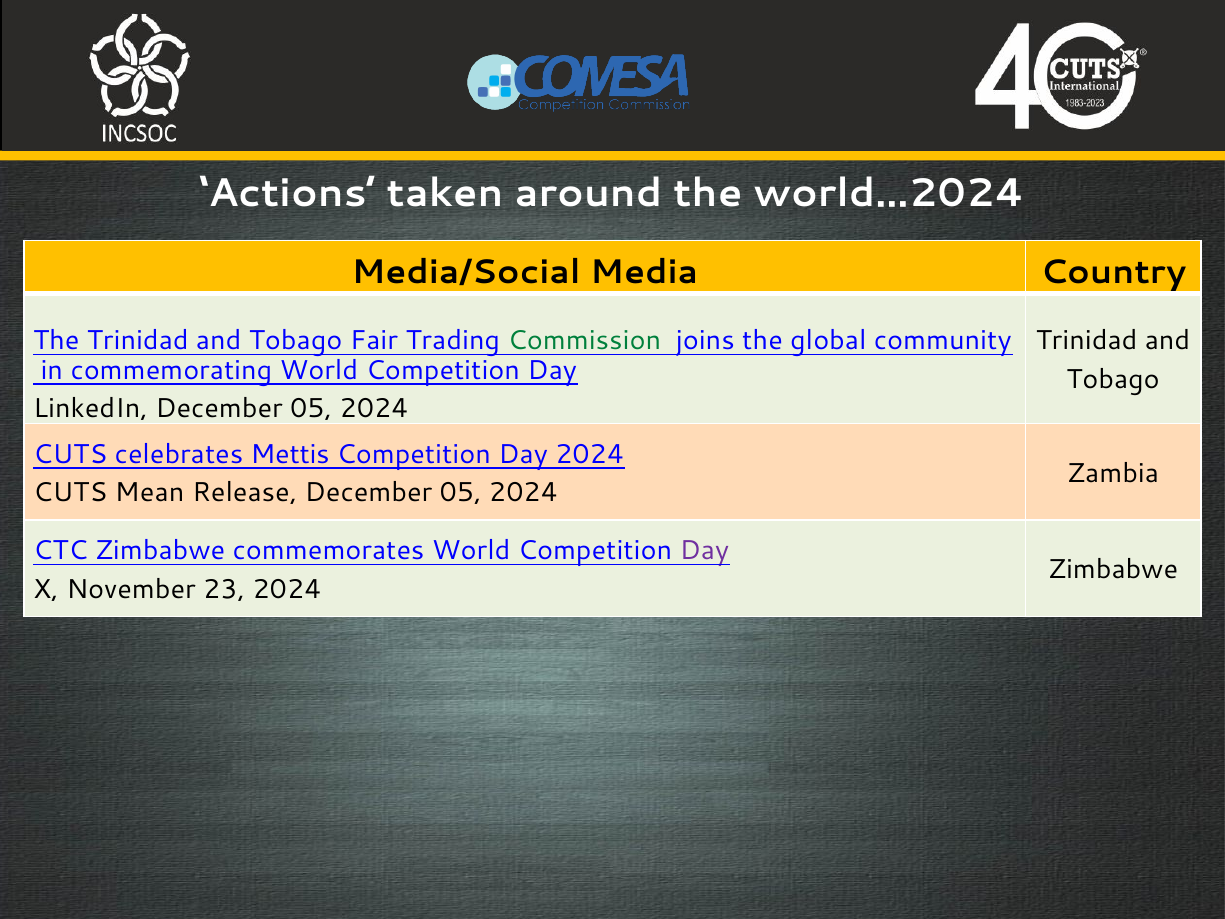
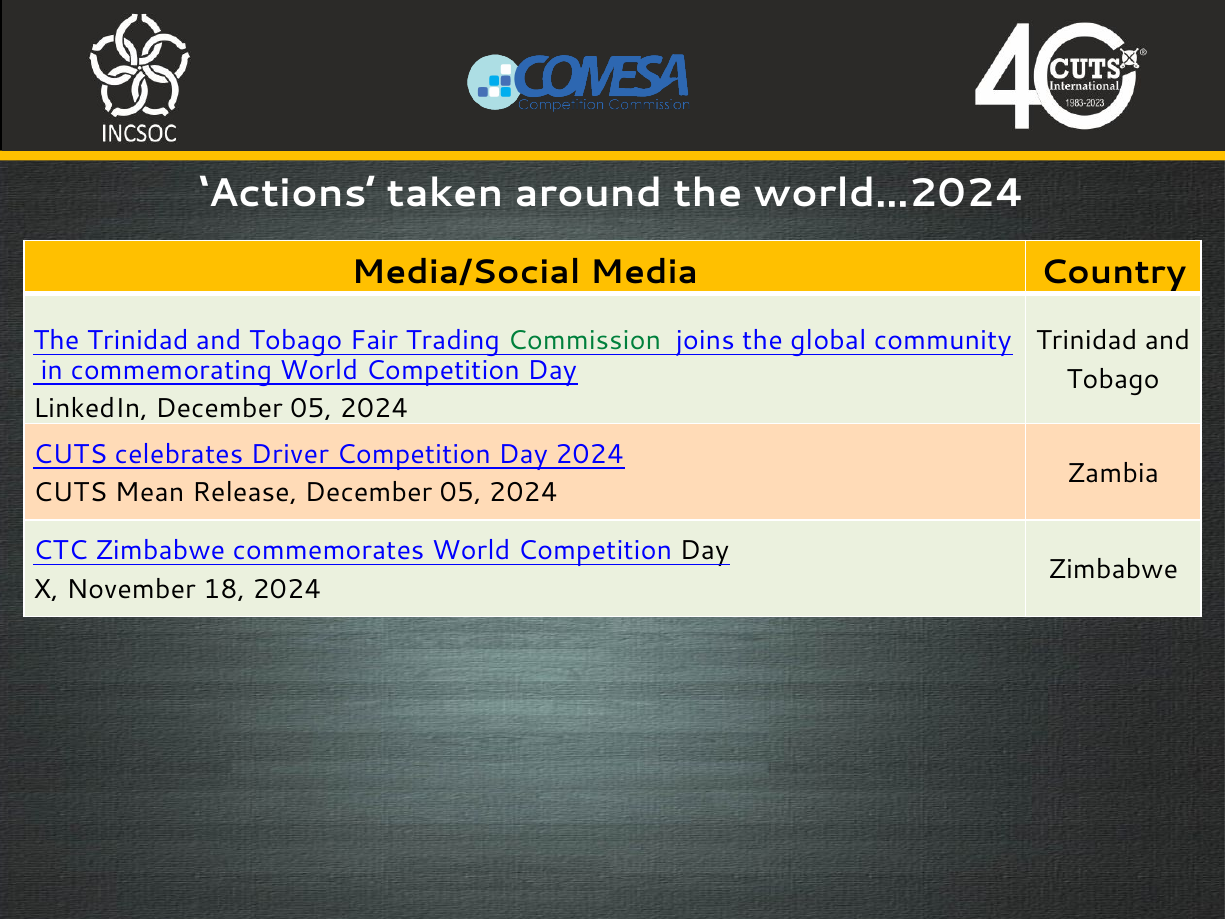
Mettis: Mettis -> Driver (290, 454)
Day colour: purple -> black (704, 550)
23: 23 -> 18 (224, 589)
